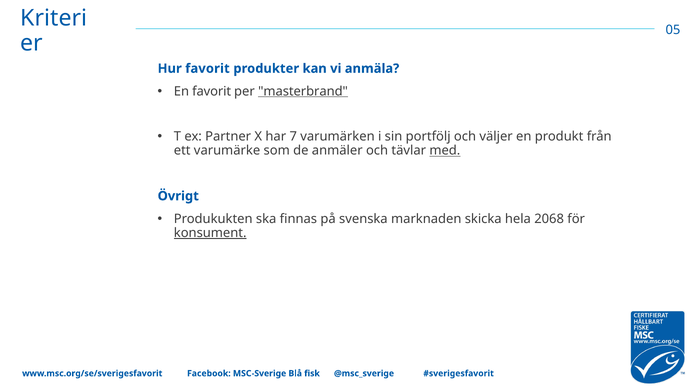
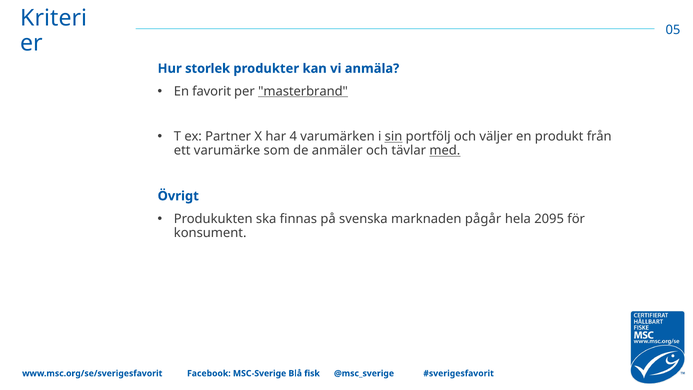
Hur favorit: favorit -> storlek (208, 68)
7: 7 -> 4 (293, 137)
sin underline: none -> present (394, 137)
skicka: skicka -> pågår (483, 219)
2068: 2068 -> 2095 (549, 219)
konsument underline: present -> none (210, 233)
